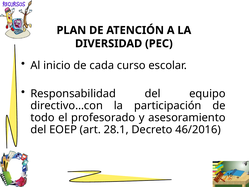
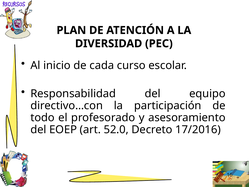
28.1: 28.1 -> 52.0 (116, 129)
46/2016: 46/2016 -> 17/2016 (198, 129)
